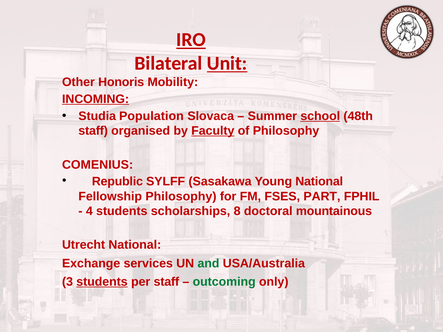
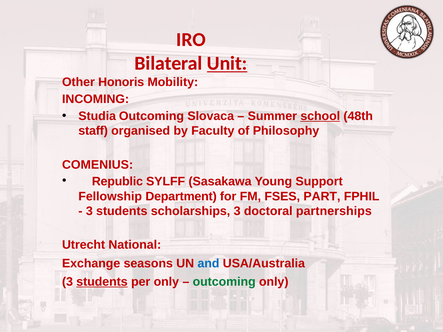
IRO underline: present -> none (191, 40)
INCOMING underline: present -> none (96, 99)
Studia Population: Population -> Outcoming (151, 116)
Faculty underline: present -> none (213, 131)
Young National: National -> Support (319, 182)
Fellowship Philosophy: Philosophy -> Department (181, 196)
4: 4 -> 3 (89, 211)
scholarships 8: 8 -> 3 (237, 211)
mountainous: mountainous -> partnerships (334, 211)
services: services -> seasons (148, 264)
and colour: green -> blue (208, 264)
per staff: staff -> only (166, 282)
